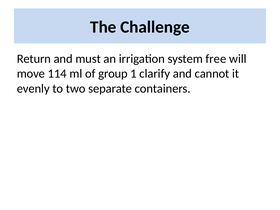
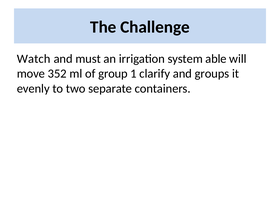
Return: Return -> Watch (34, 59)
free: free -> able (216, 59)
114: 114 -> 352 (57, 74)
cannot: cannot -> groups (212, 74)
